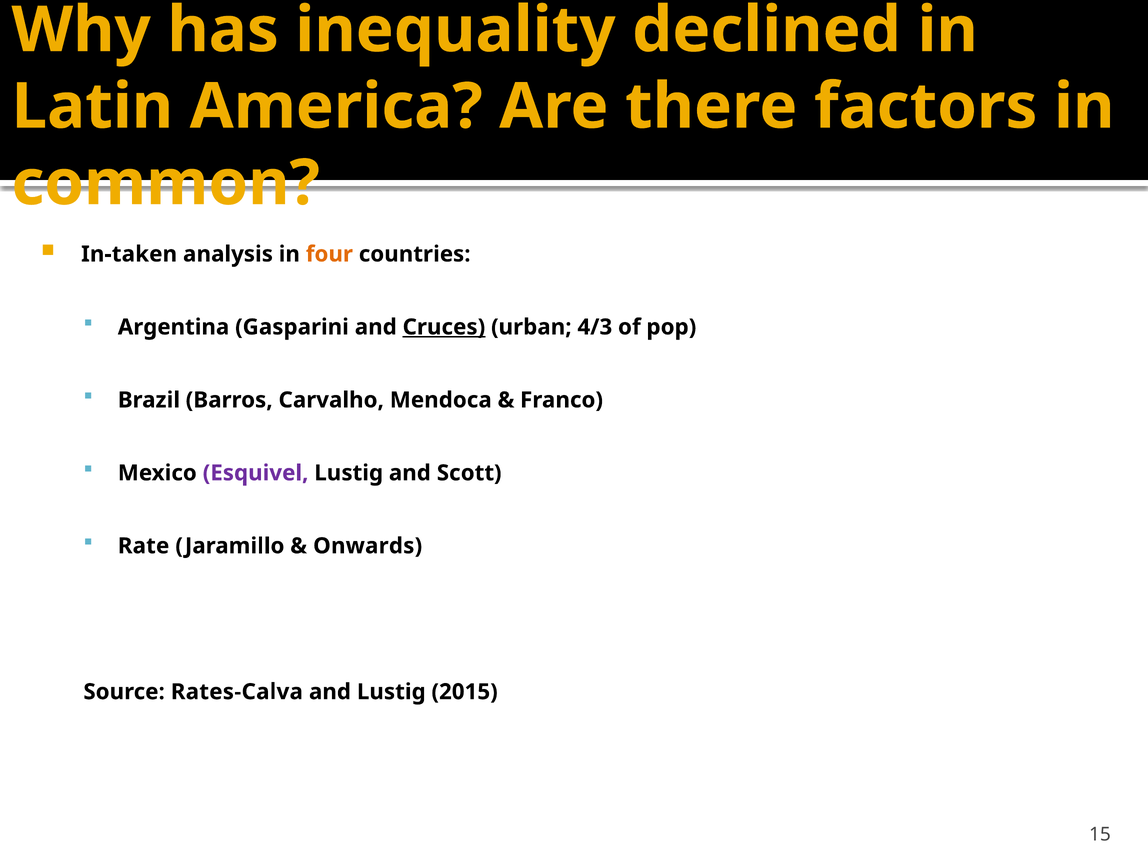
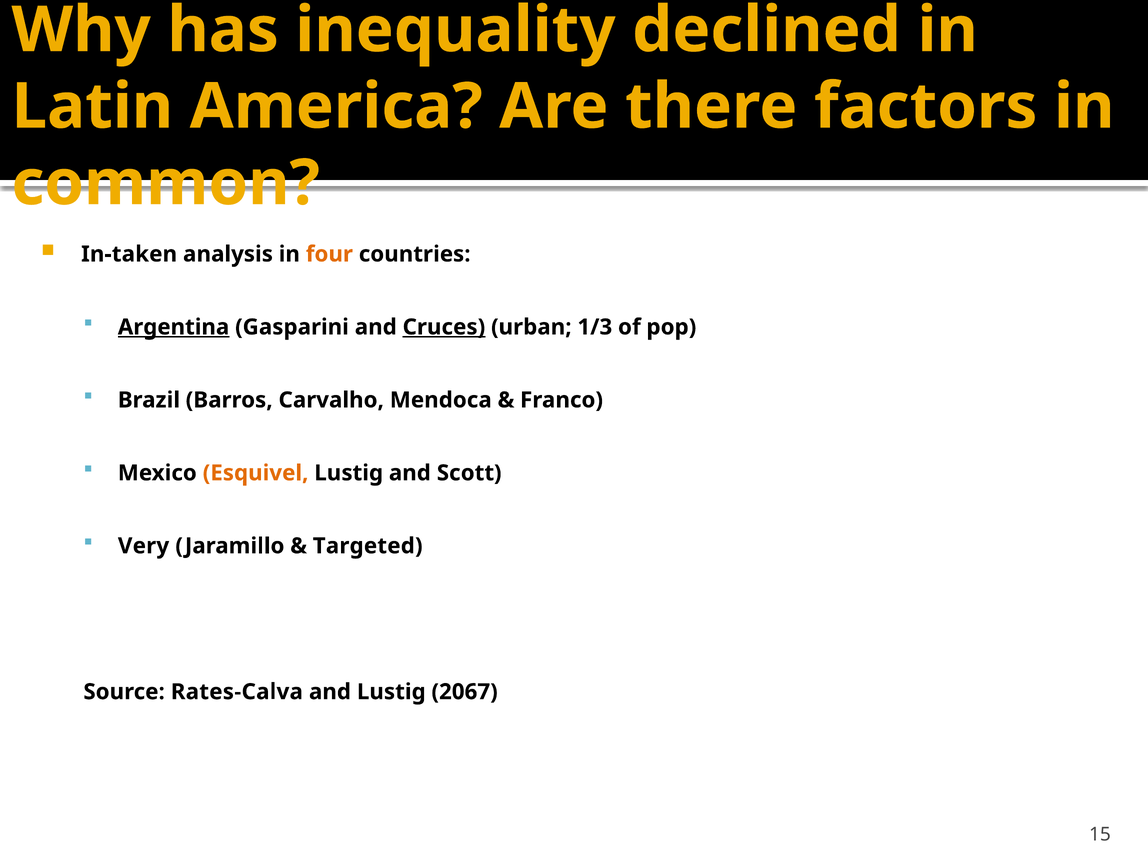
Argentina underline: none -> present (174, 327)
4/3: 4/3 -> 1/3 (595, 327)
Esquivel colour: purple -> orange (256, 473)
Rate: Rate -> Very (144, 546)
Onwards: Onwards -> Targeted (368, 546)
2015: 2015 -> 2067 (465, 692)
